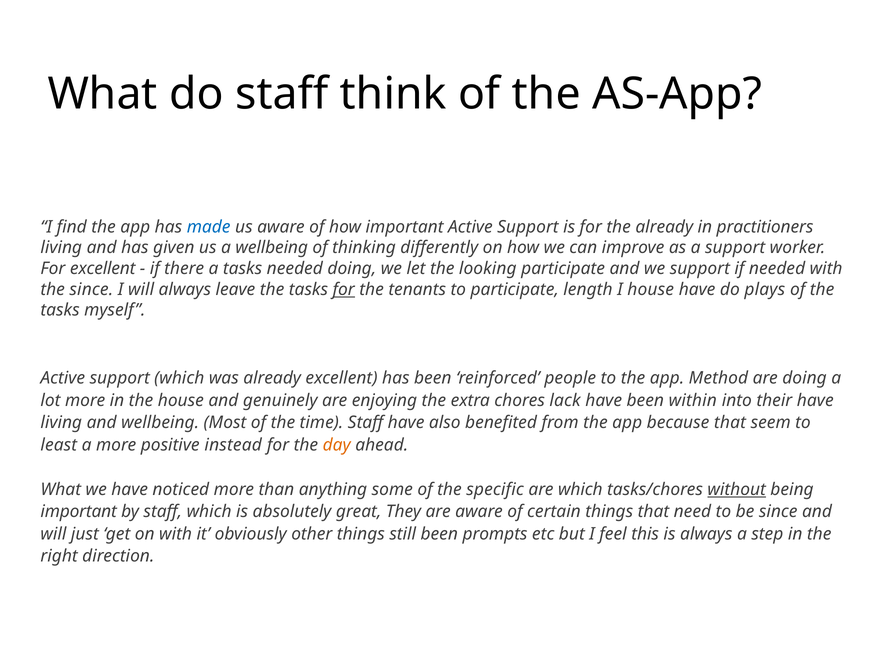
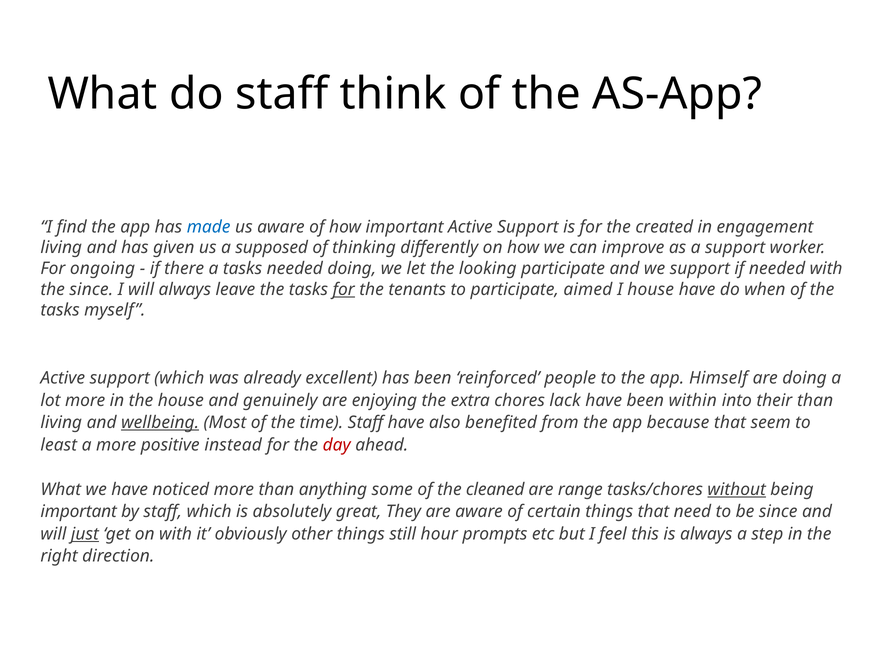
the already: already -> created (664, 227)
practitioners: practitioners -> engagement (765, 227)
a wellbeing: wellbeing -> supposed (272, 248)
For excellent: excellent -> ongoing (103, 269)
length: length -> aimed (588, 289)
plays: plays -> when (765, 289)
Method: Method -> Himself (718, 378)
their have: have -> than (815, 400)
wellbeing underline: none -> present (160, 423)
day colour: orange -> red (337, 445)
specific: specific -> cleaned (495, 489)
are which: which -> range (580, 489)
just underline: none -> present (85, 534)
still been: been -> hour (439, 534)
